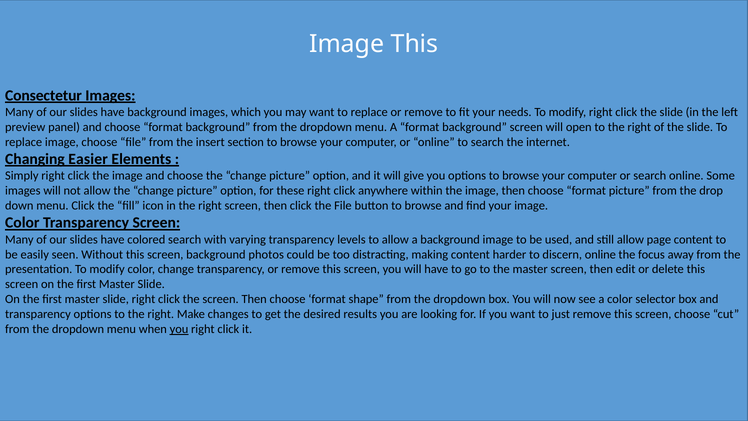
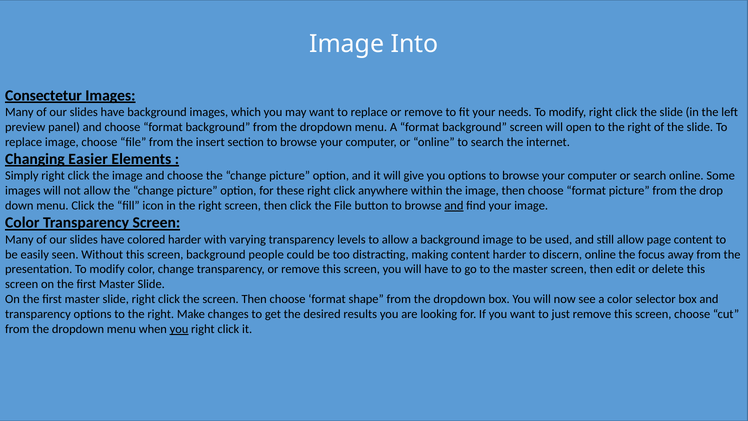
Image This: This -> Into (415, 44)
and underline: none -> present (454, 206)
colored search: search -> harder (185, 239)
photos: photos -> people (266, 254)
